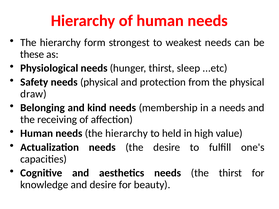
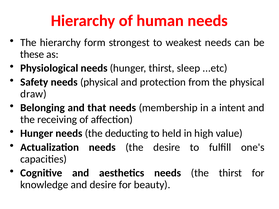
kind: kind -> that (97, 108)
a needs: needs -> intent (232, 108)
Human: Human -> Hunger (37, 134)
needs the hierarchy: hierarchy -> deducting (127, 134)
